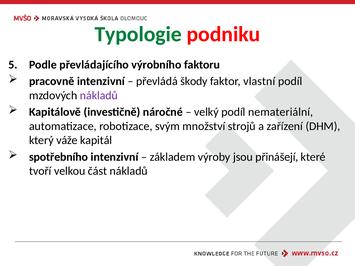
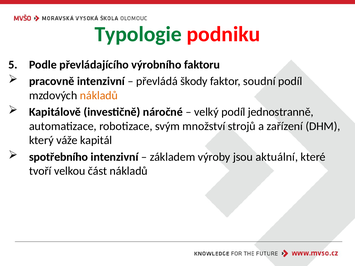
vlastní: vlastní -> soudní (259, 81)
nákladů colour: purple -> orange (99, 96)
nemateriální: nemateriální -> jednostranně (281, 112)
přinášejí: přinášejí -> aktuální (277, 157)
